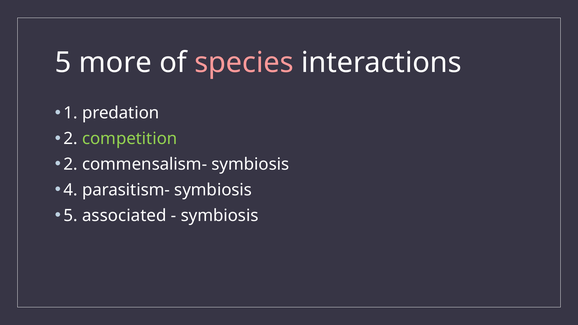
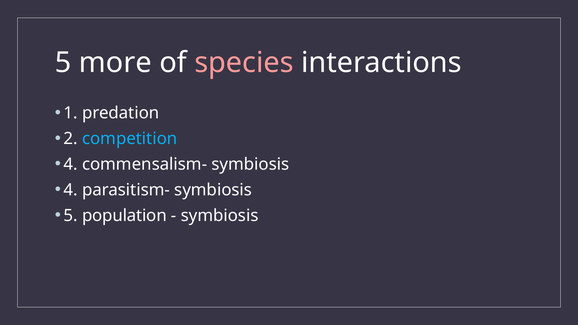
competition colour: light green -> light blue (130, 139)
2: 2 -> 4 (71, 164)
associated: associated -> population (124, 216)
